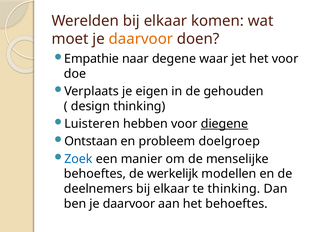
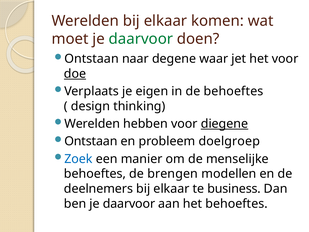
daarvoor colour: orange -> green (141, 39)
Empathie: Empathie -> Ontstaan (91, 59)
doe underline: none -> present (75, 74)
de gehouden: gehouden -> behoeftes (234, 91)
Luisteren: Luisteren -> Werelden (92, 124)
werkelijk: werkelijk -> brengen (173, 174)
te thinking: thinking -> business (234, 189)
